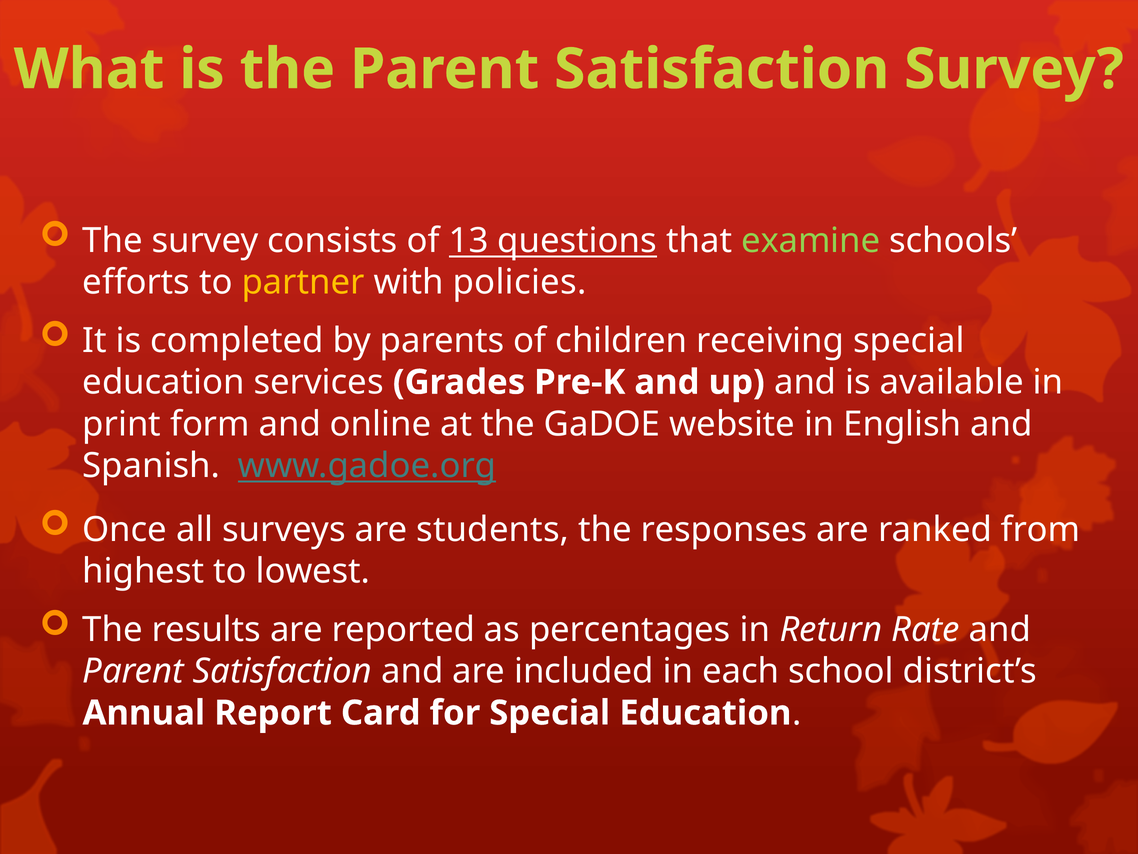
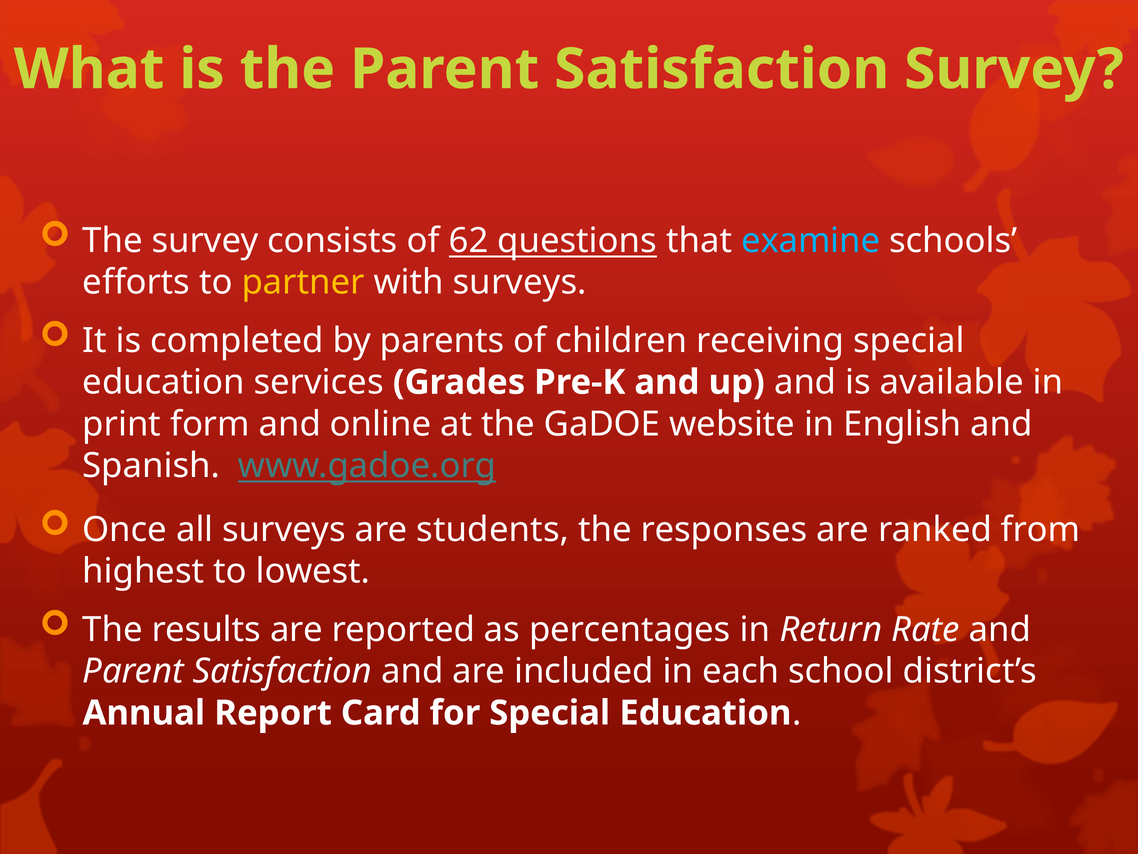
13: 13 -> 62 (469, 240)
examine colour: light green -> light blue (811, 240)
with policies: policies -> surveys (520, 282)
